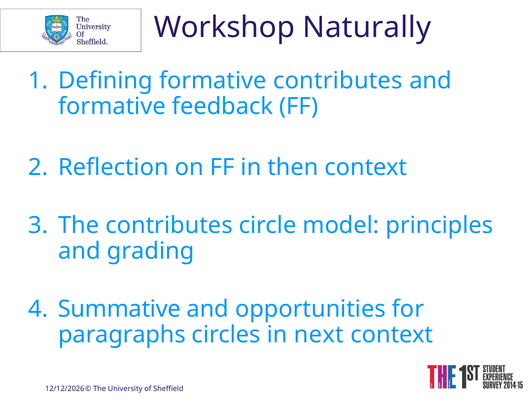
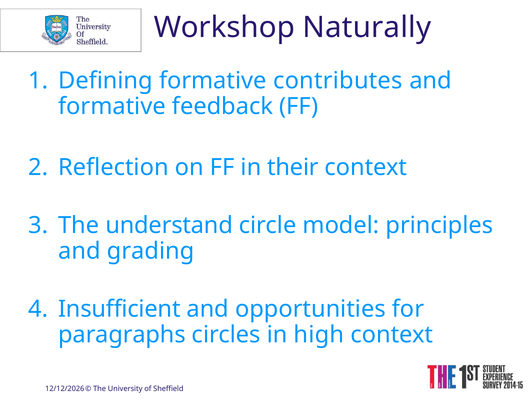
then: then -> their (293, 167)
The contributes: contributes -> understand (169, 225)
Summative: Summative -> Insufficient (119, 309)
next: next -> high (319, 335)
